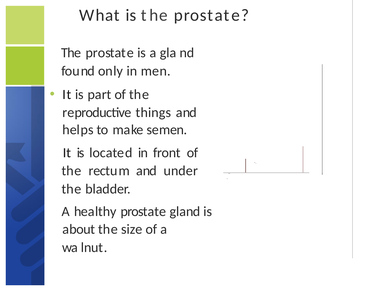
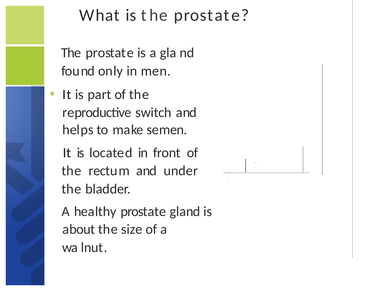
things: things -> switch (154, 112)
